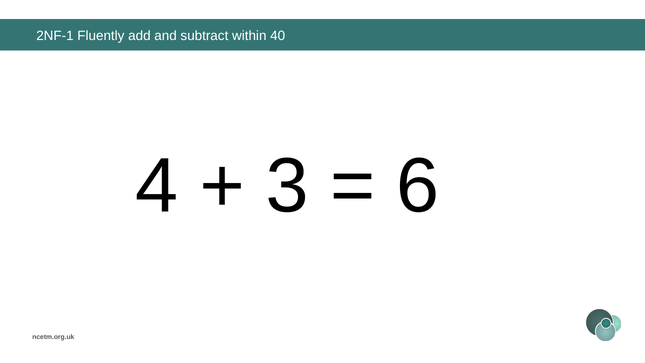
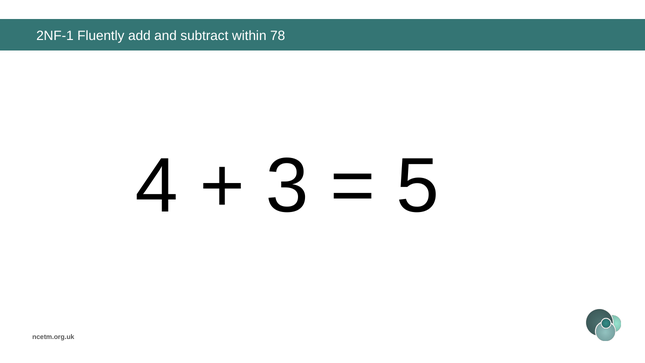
40: 40 -> 78 (278, 36)
6: 6 -> 5 (418, 186)
